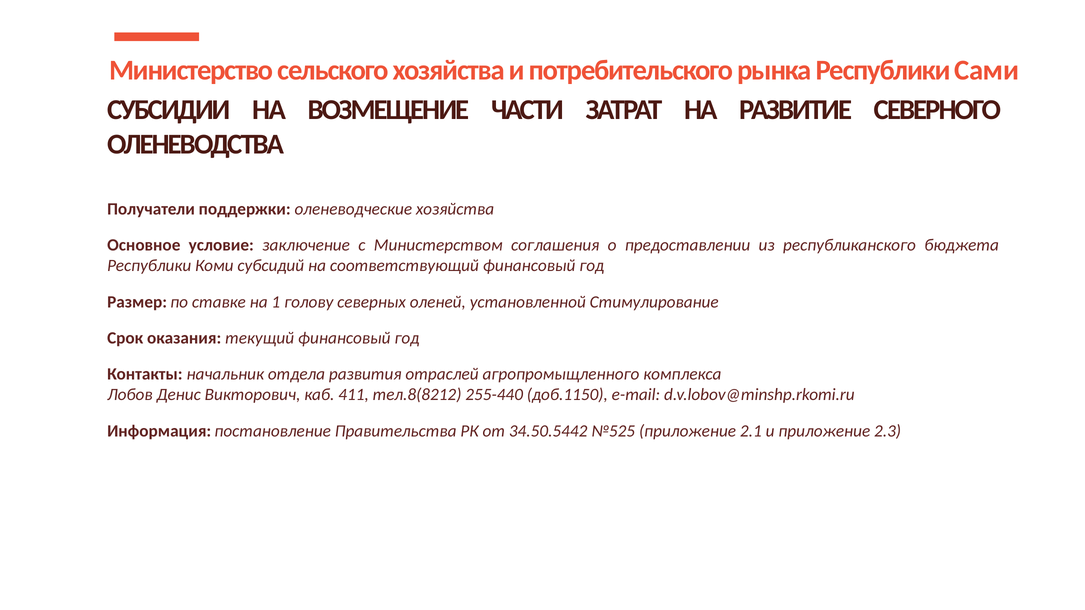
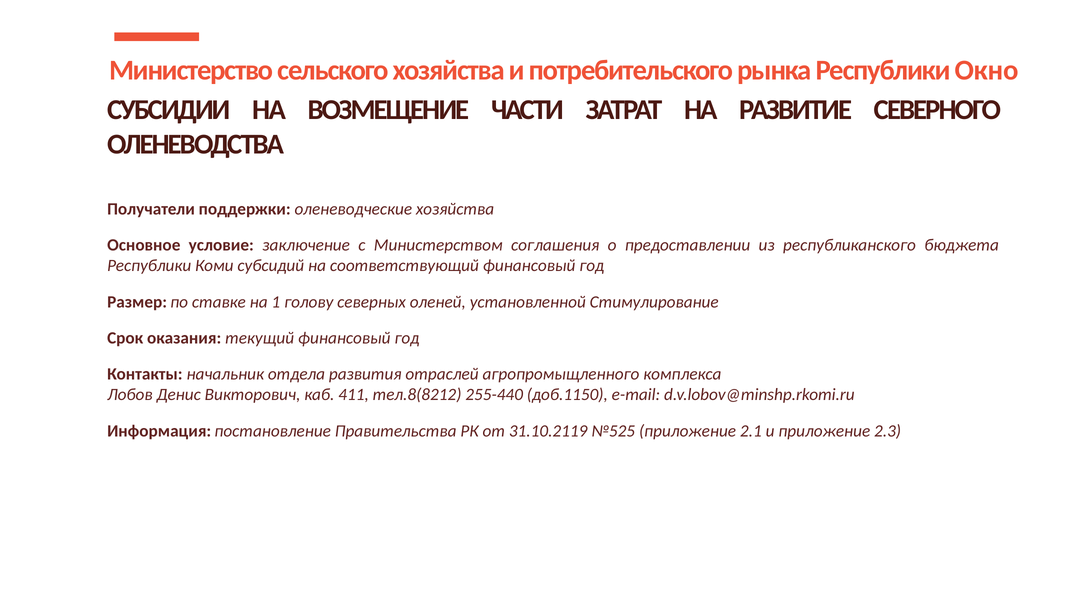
Сами: Сами -> Окно (987, 71)
34.50.5442: 34.50.5442 -> 31.10.2119 (548, 431)
